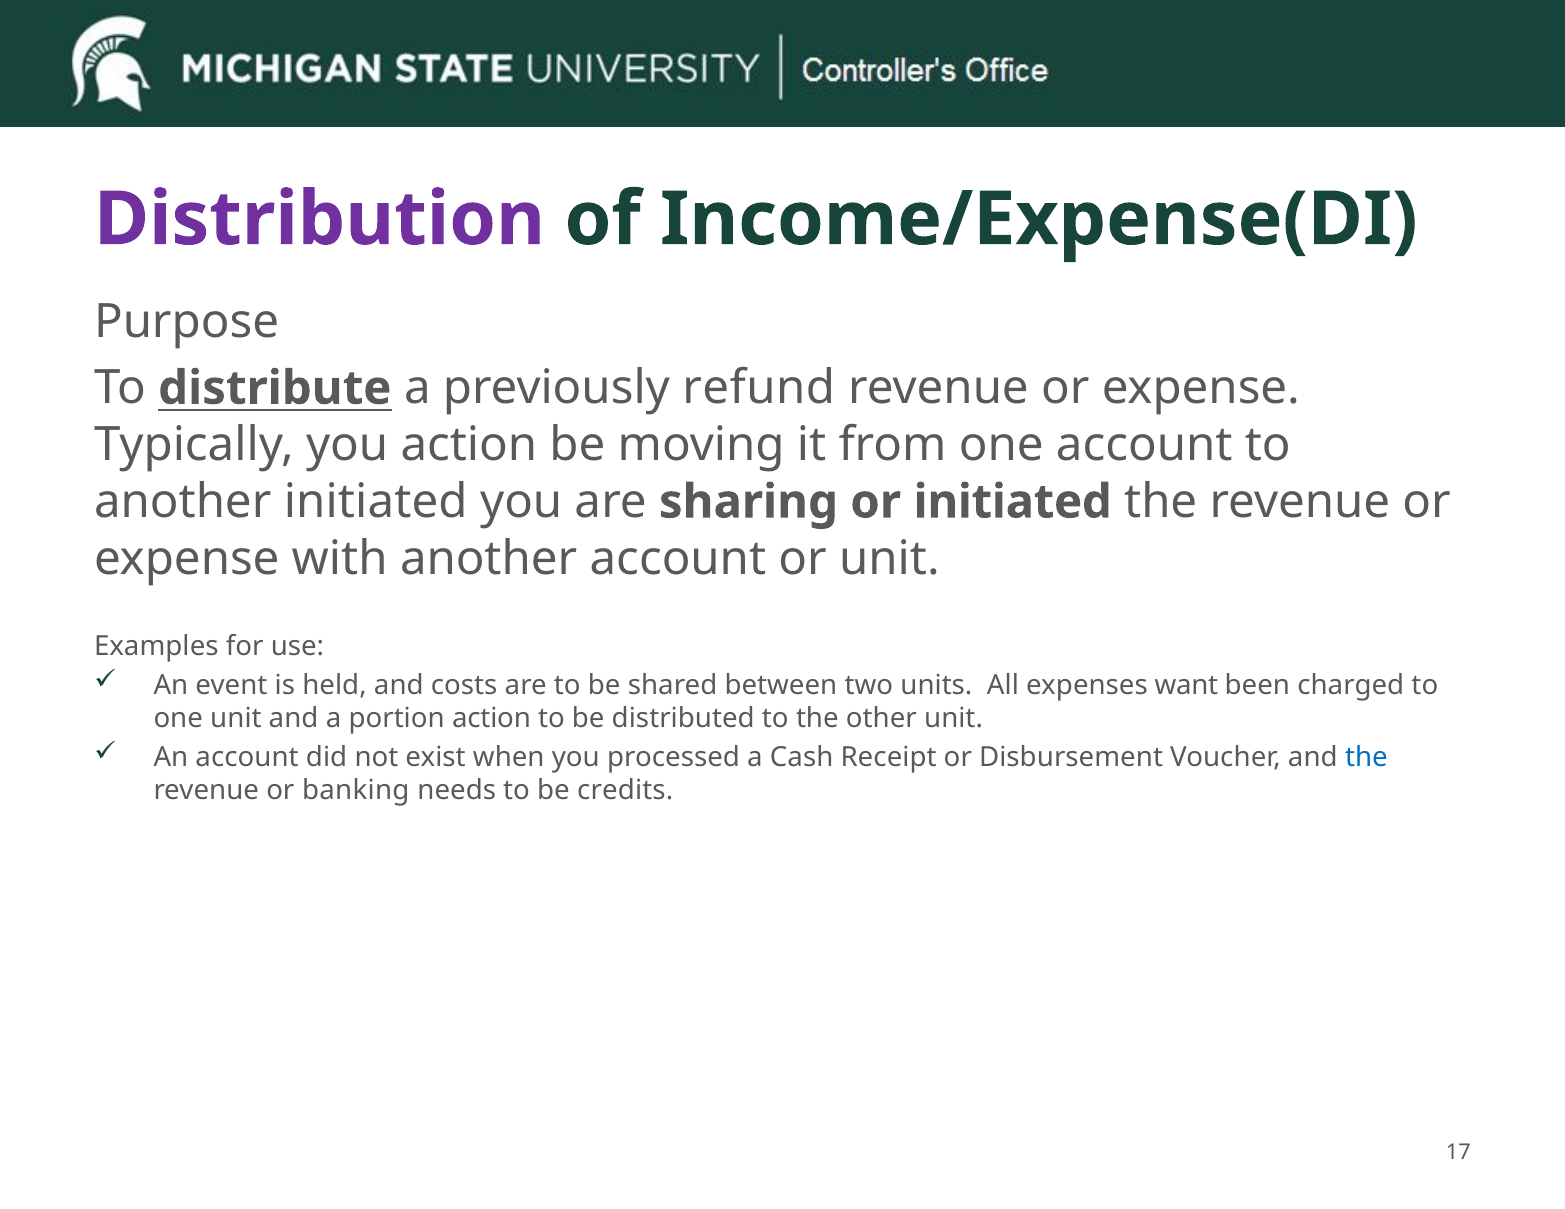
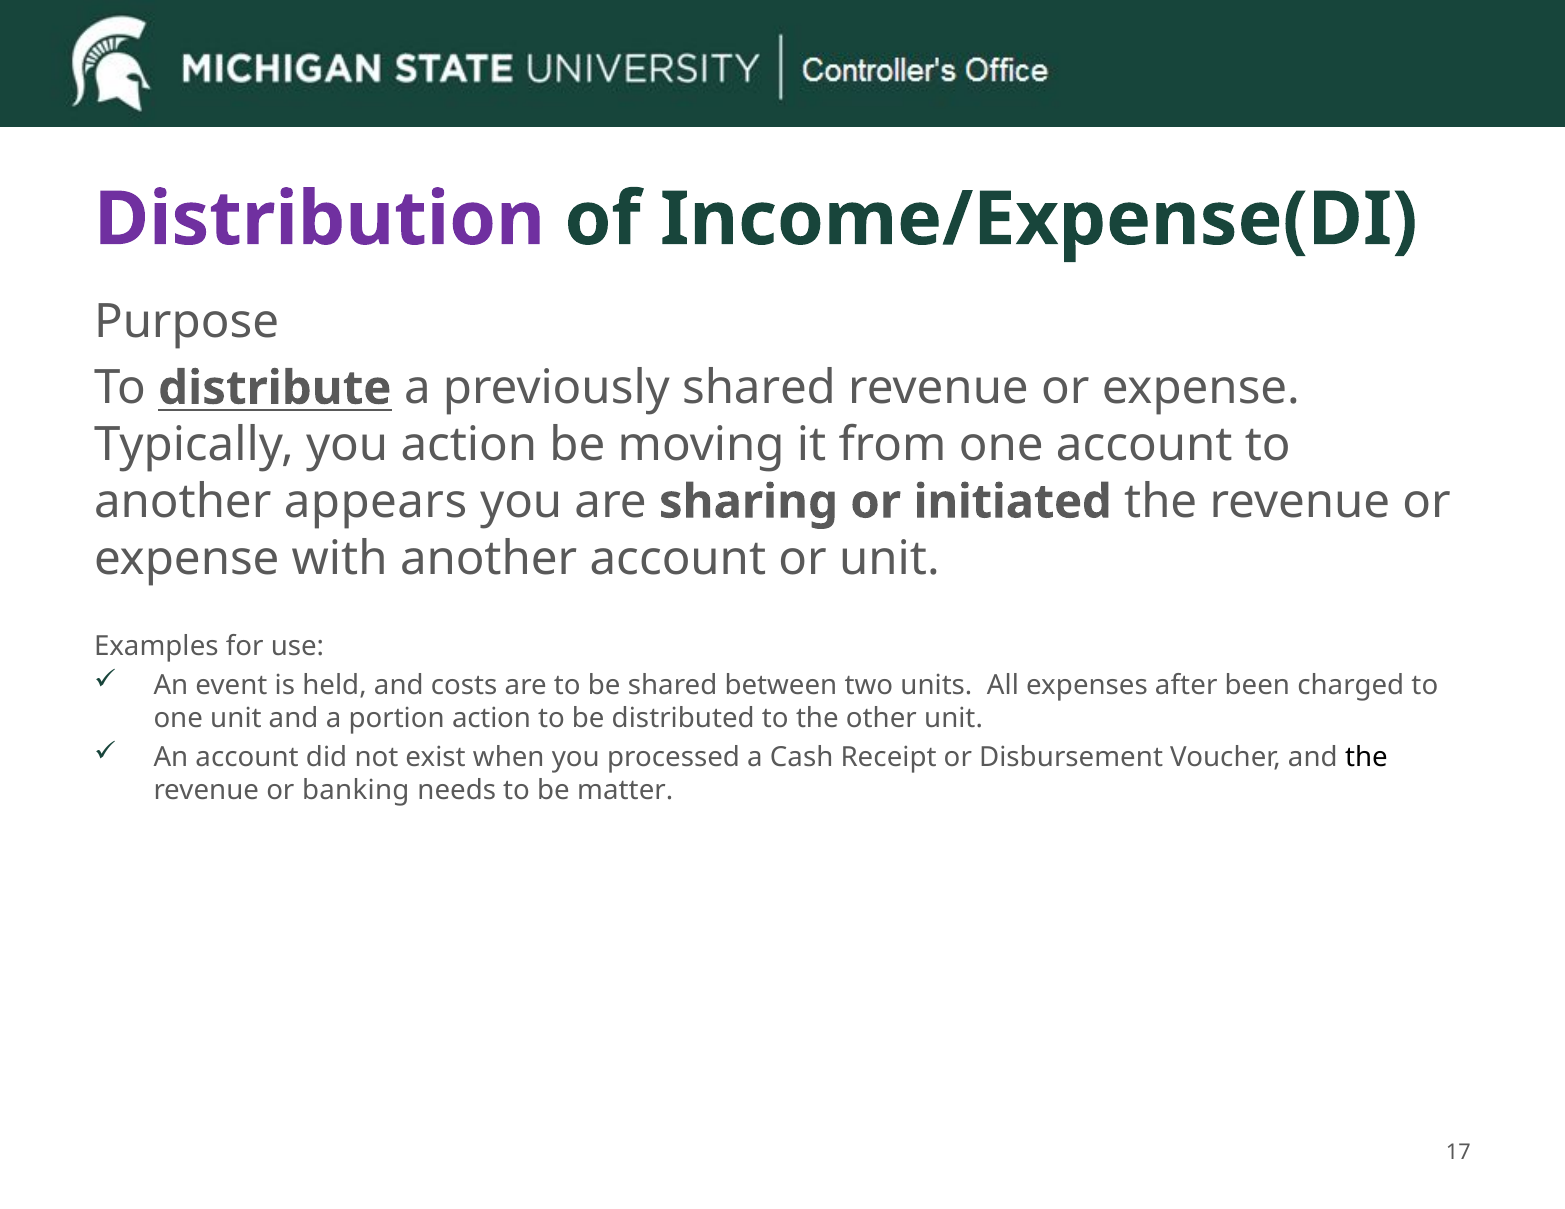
previously refund: refund -> shared (759, 388)
another initiated: initiated -> appears (376, 502)
want: want -> after (1186, 686)
the colour: blue -> black (1366, 758)
credits: credits -> matter (625, 791)
